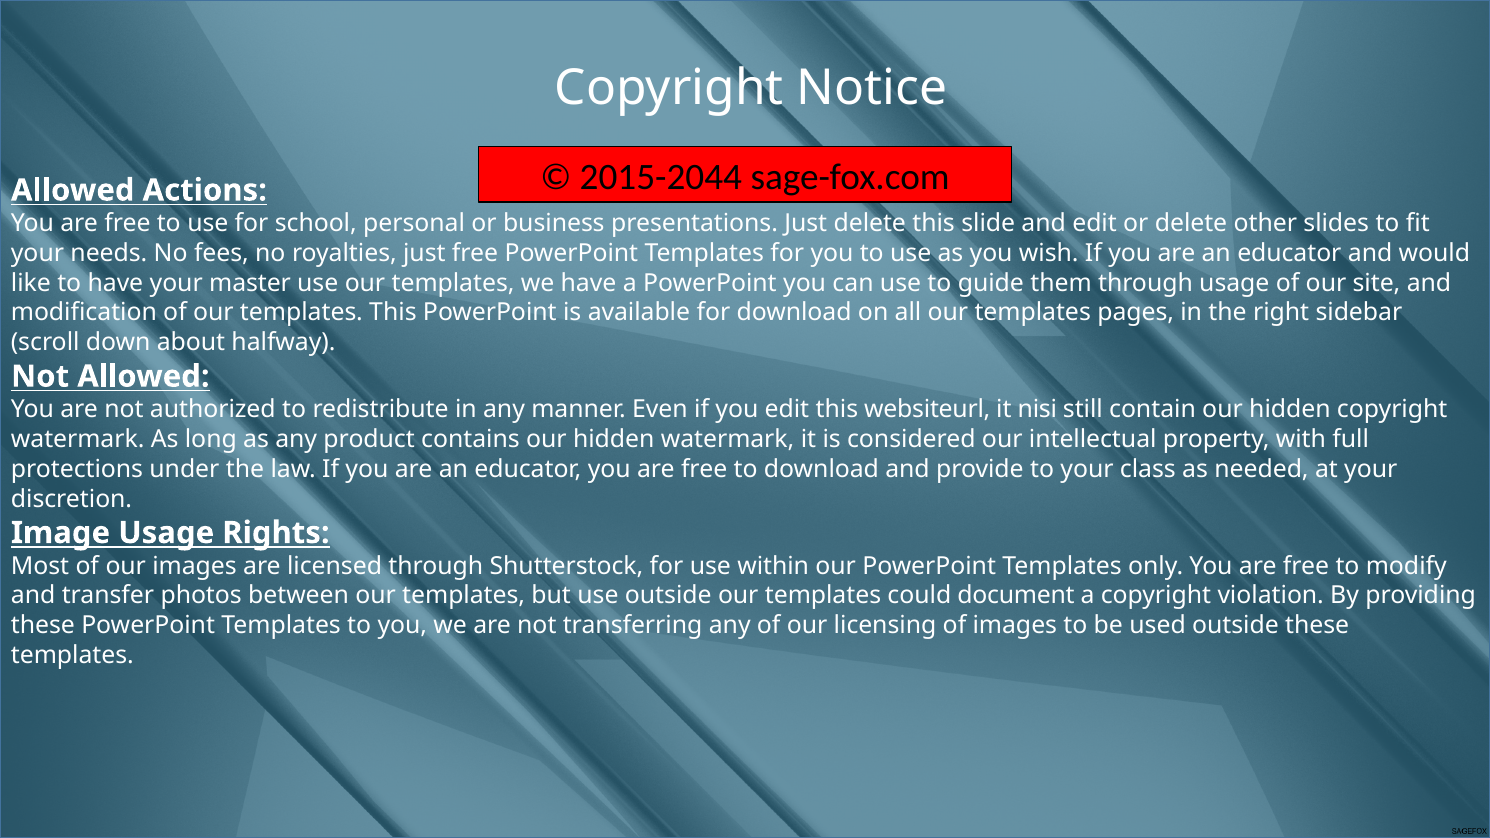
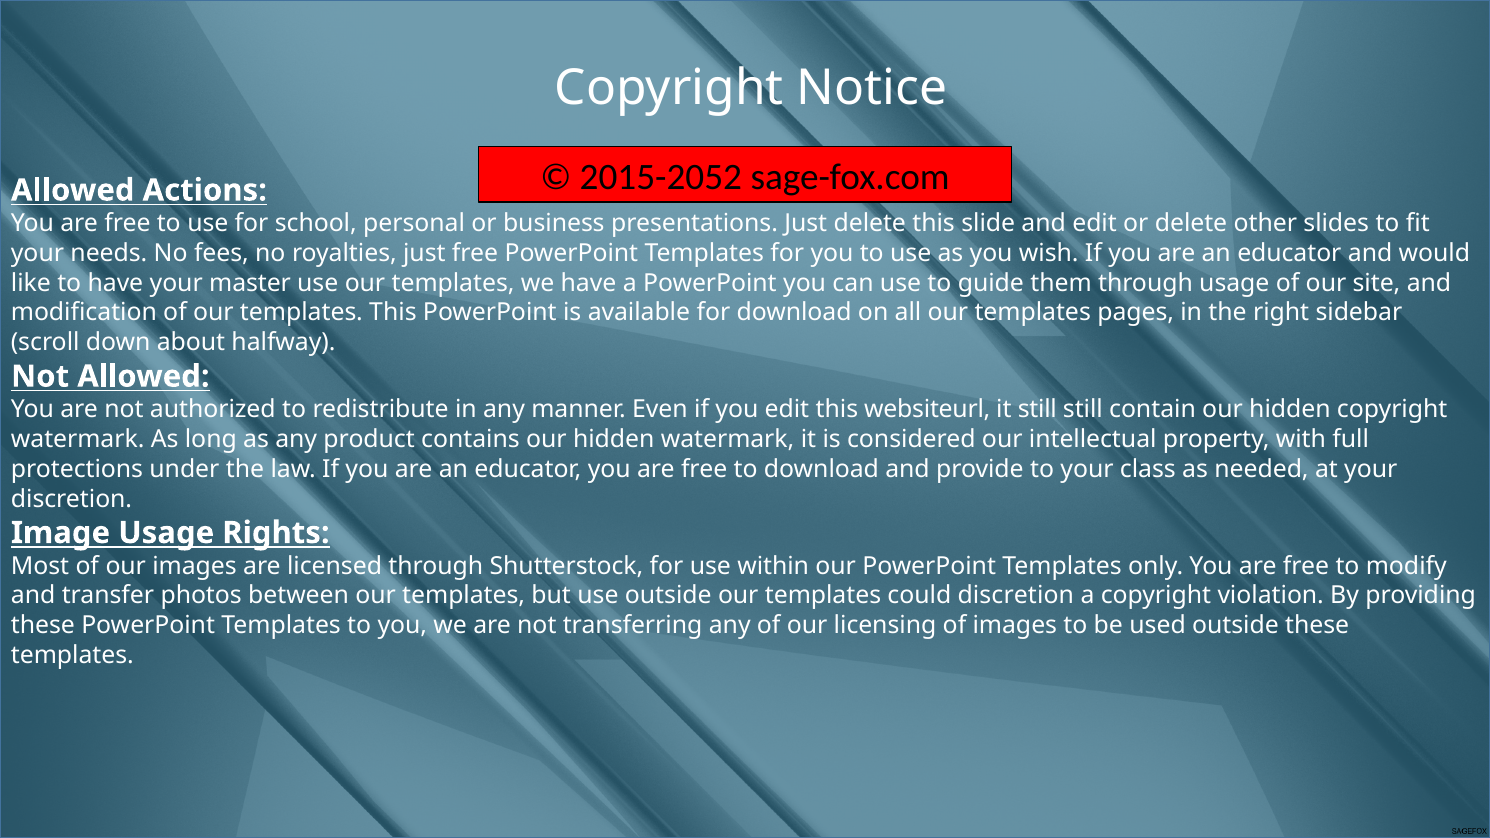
2015-2044: 2015-2044 -> 2015-2052 (661, 177)
it nisi: nisi -> still (1037, 410)
could document: document -> discretion (1016, 596)
